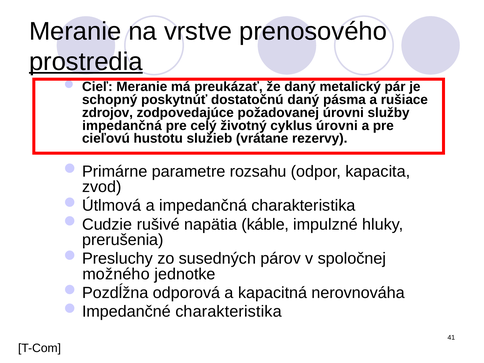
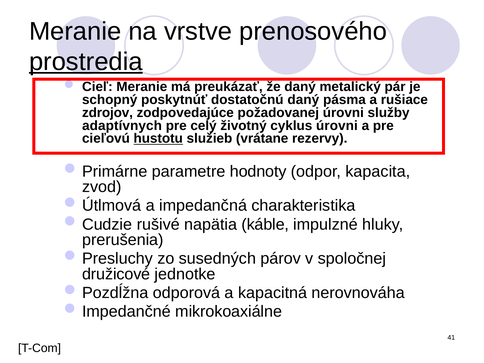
impedančná: impedančná -> adaptívnych (122, 126)
hustotu underline: none -> present (158, 139)
rozsahu: rozsahu -> hodnoty (258, 171)
možného: možného -> družicové (116, 274)
charakteristika: charakteristika -> mikrokoaxiálne (229, 311)
